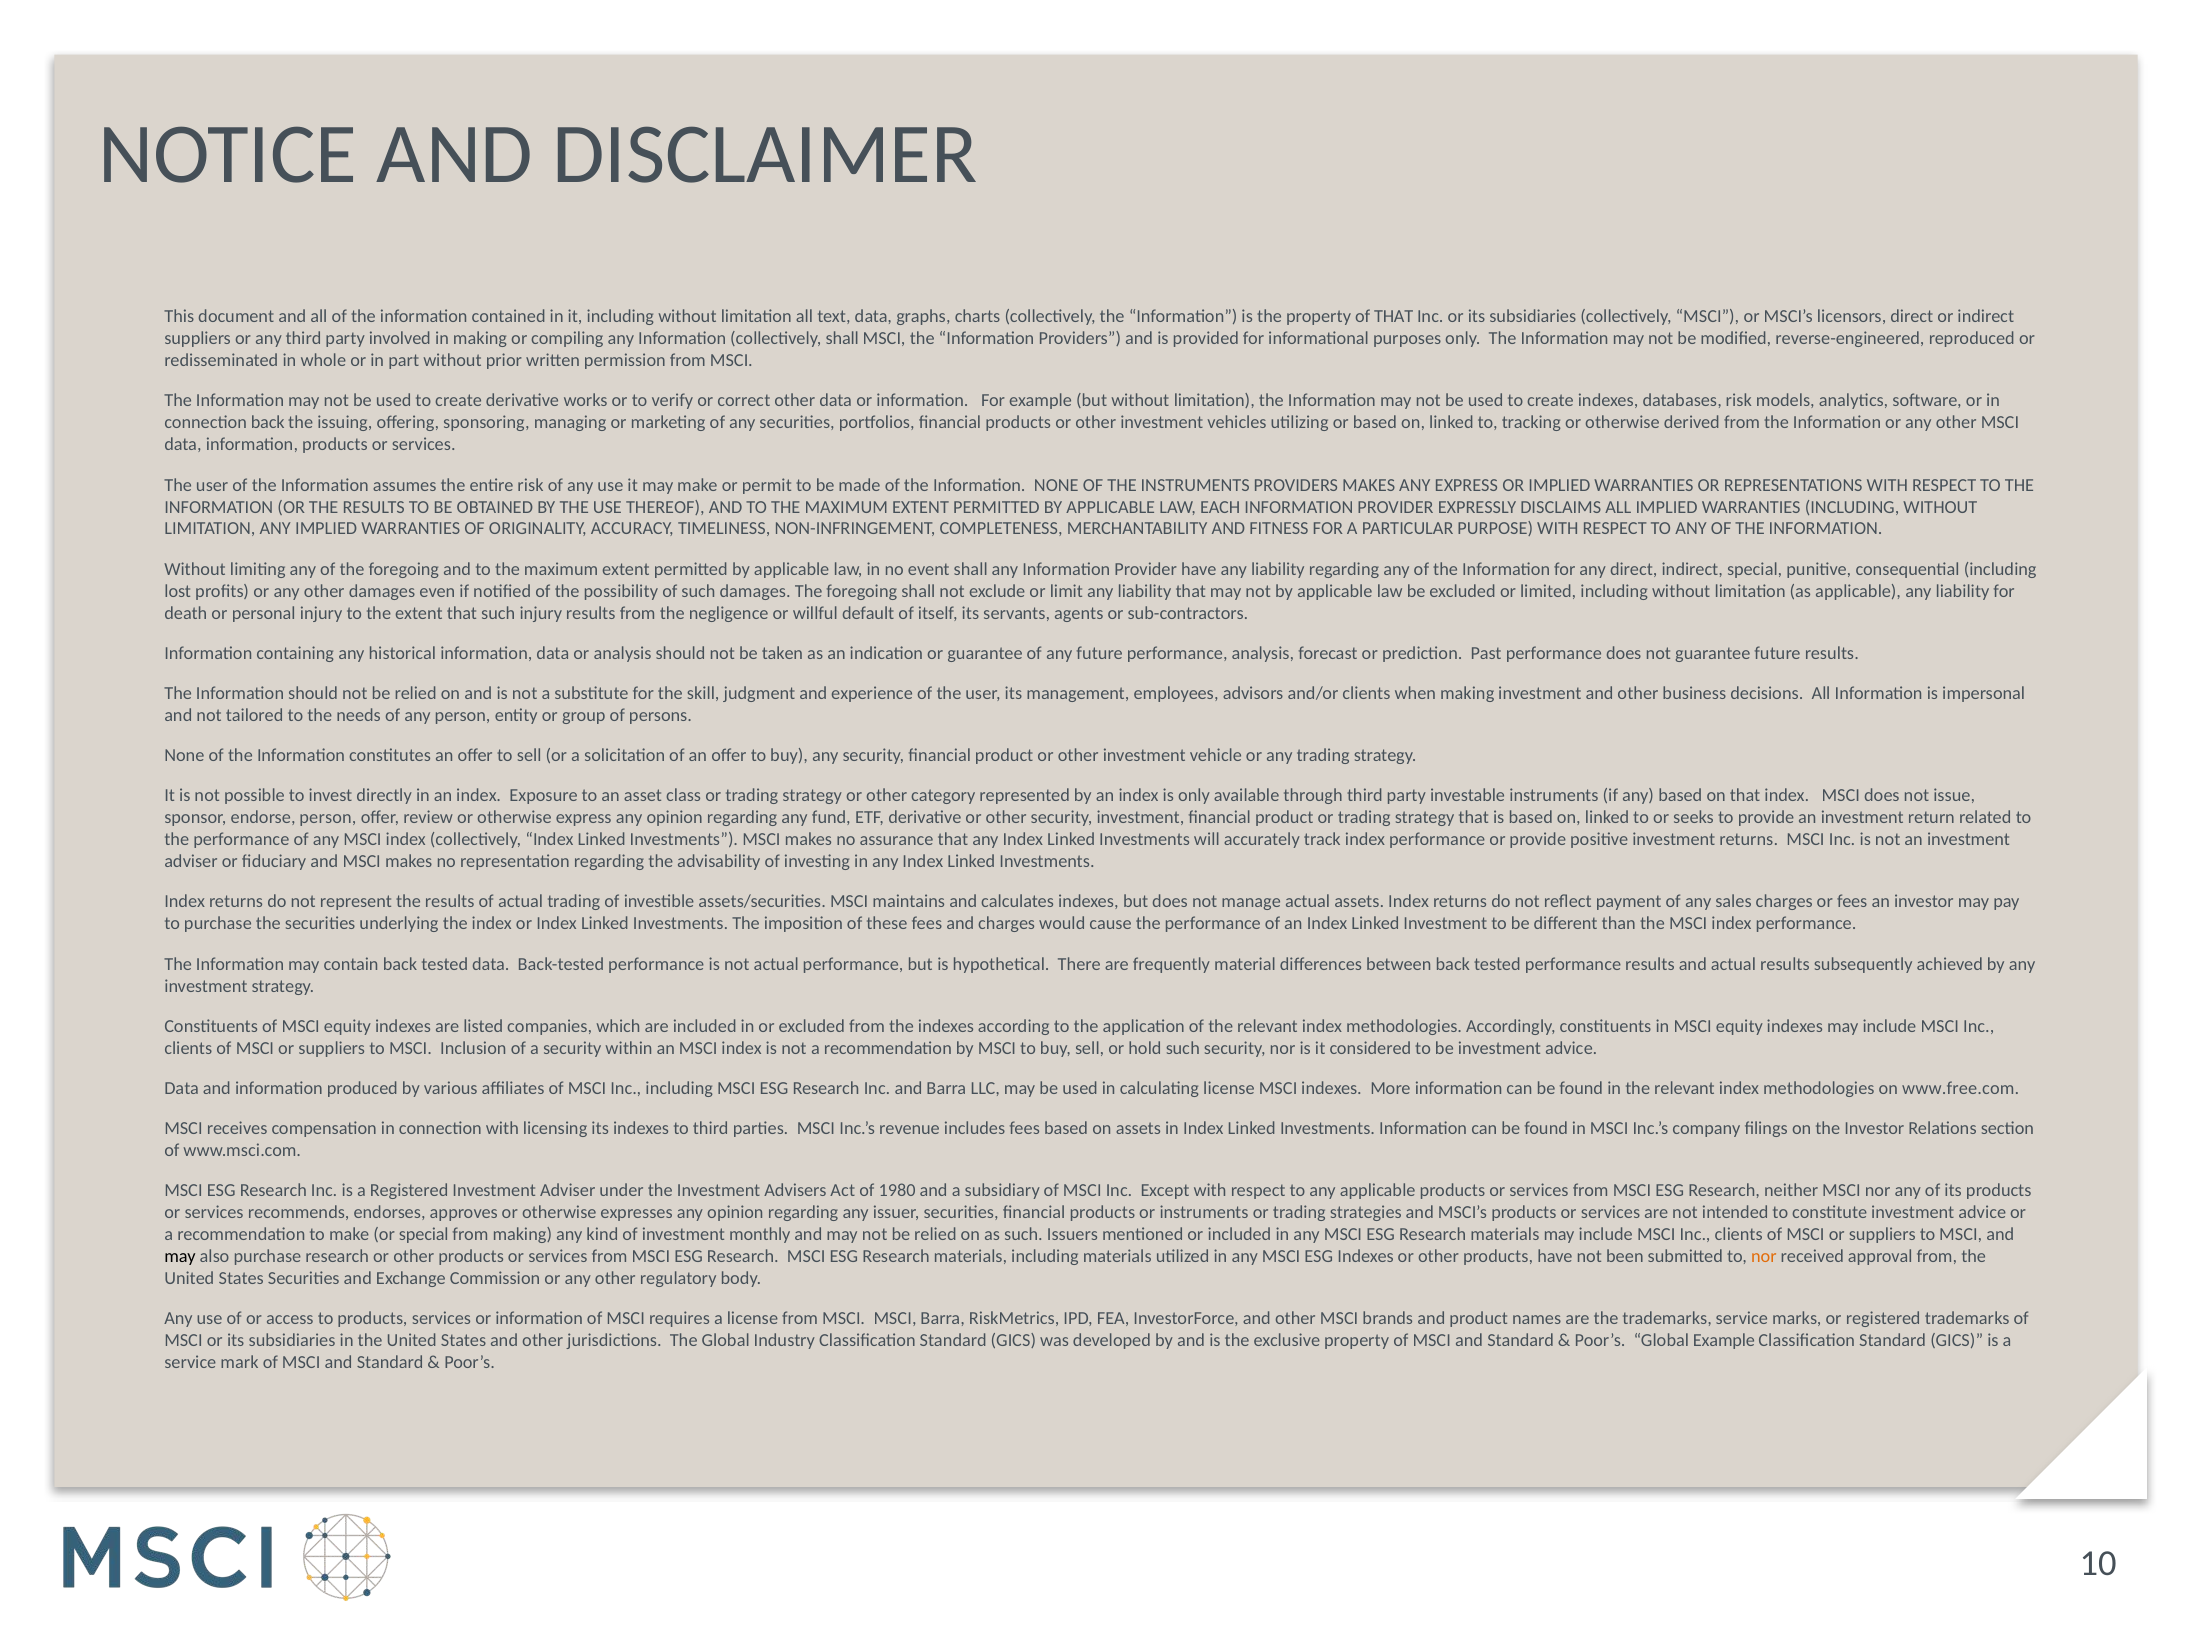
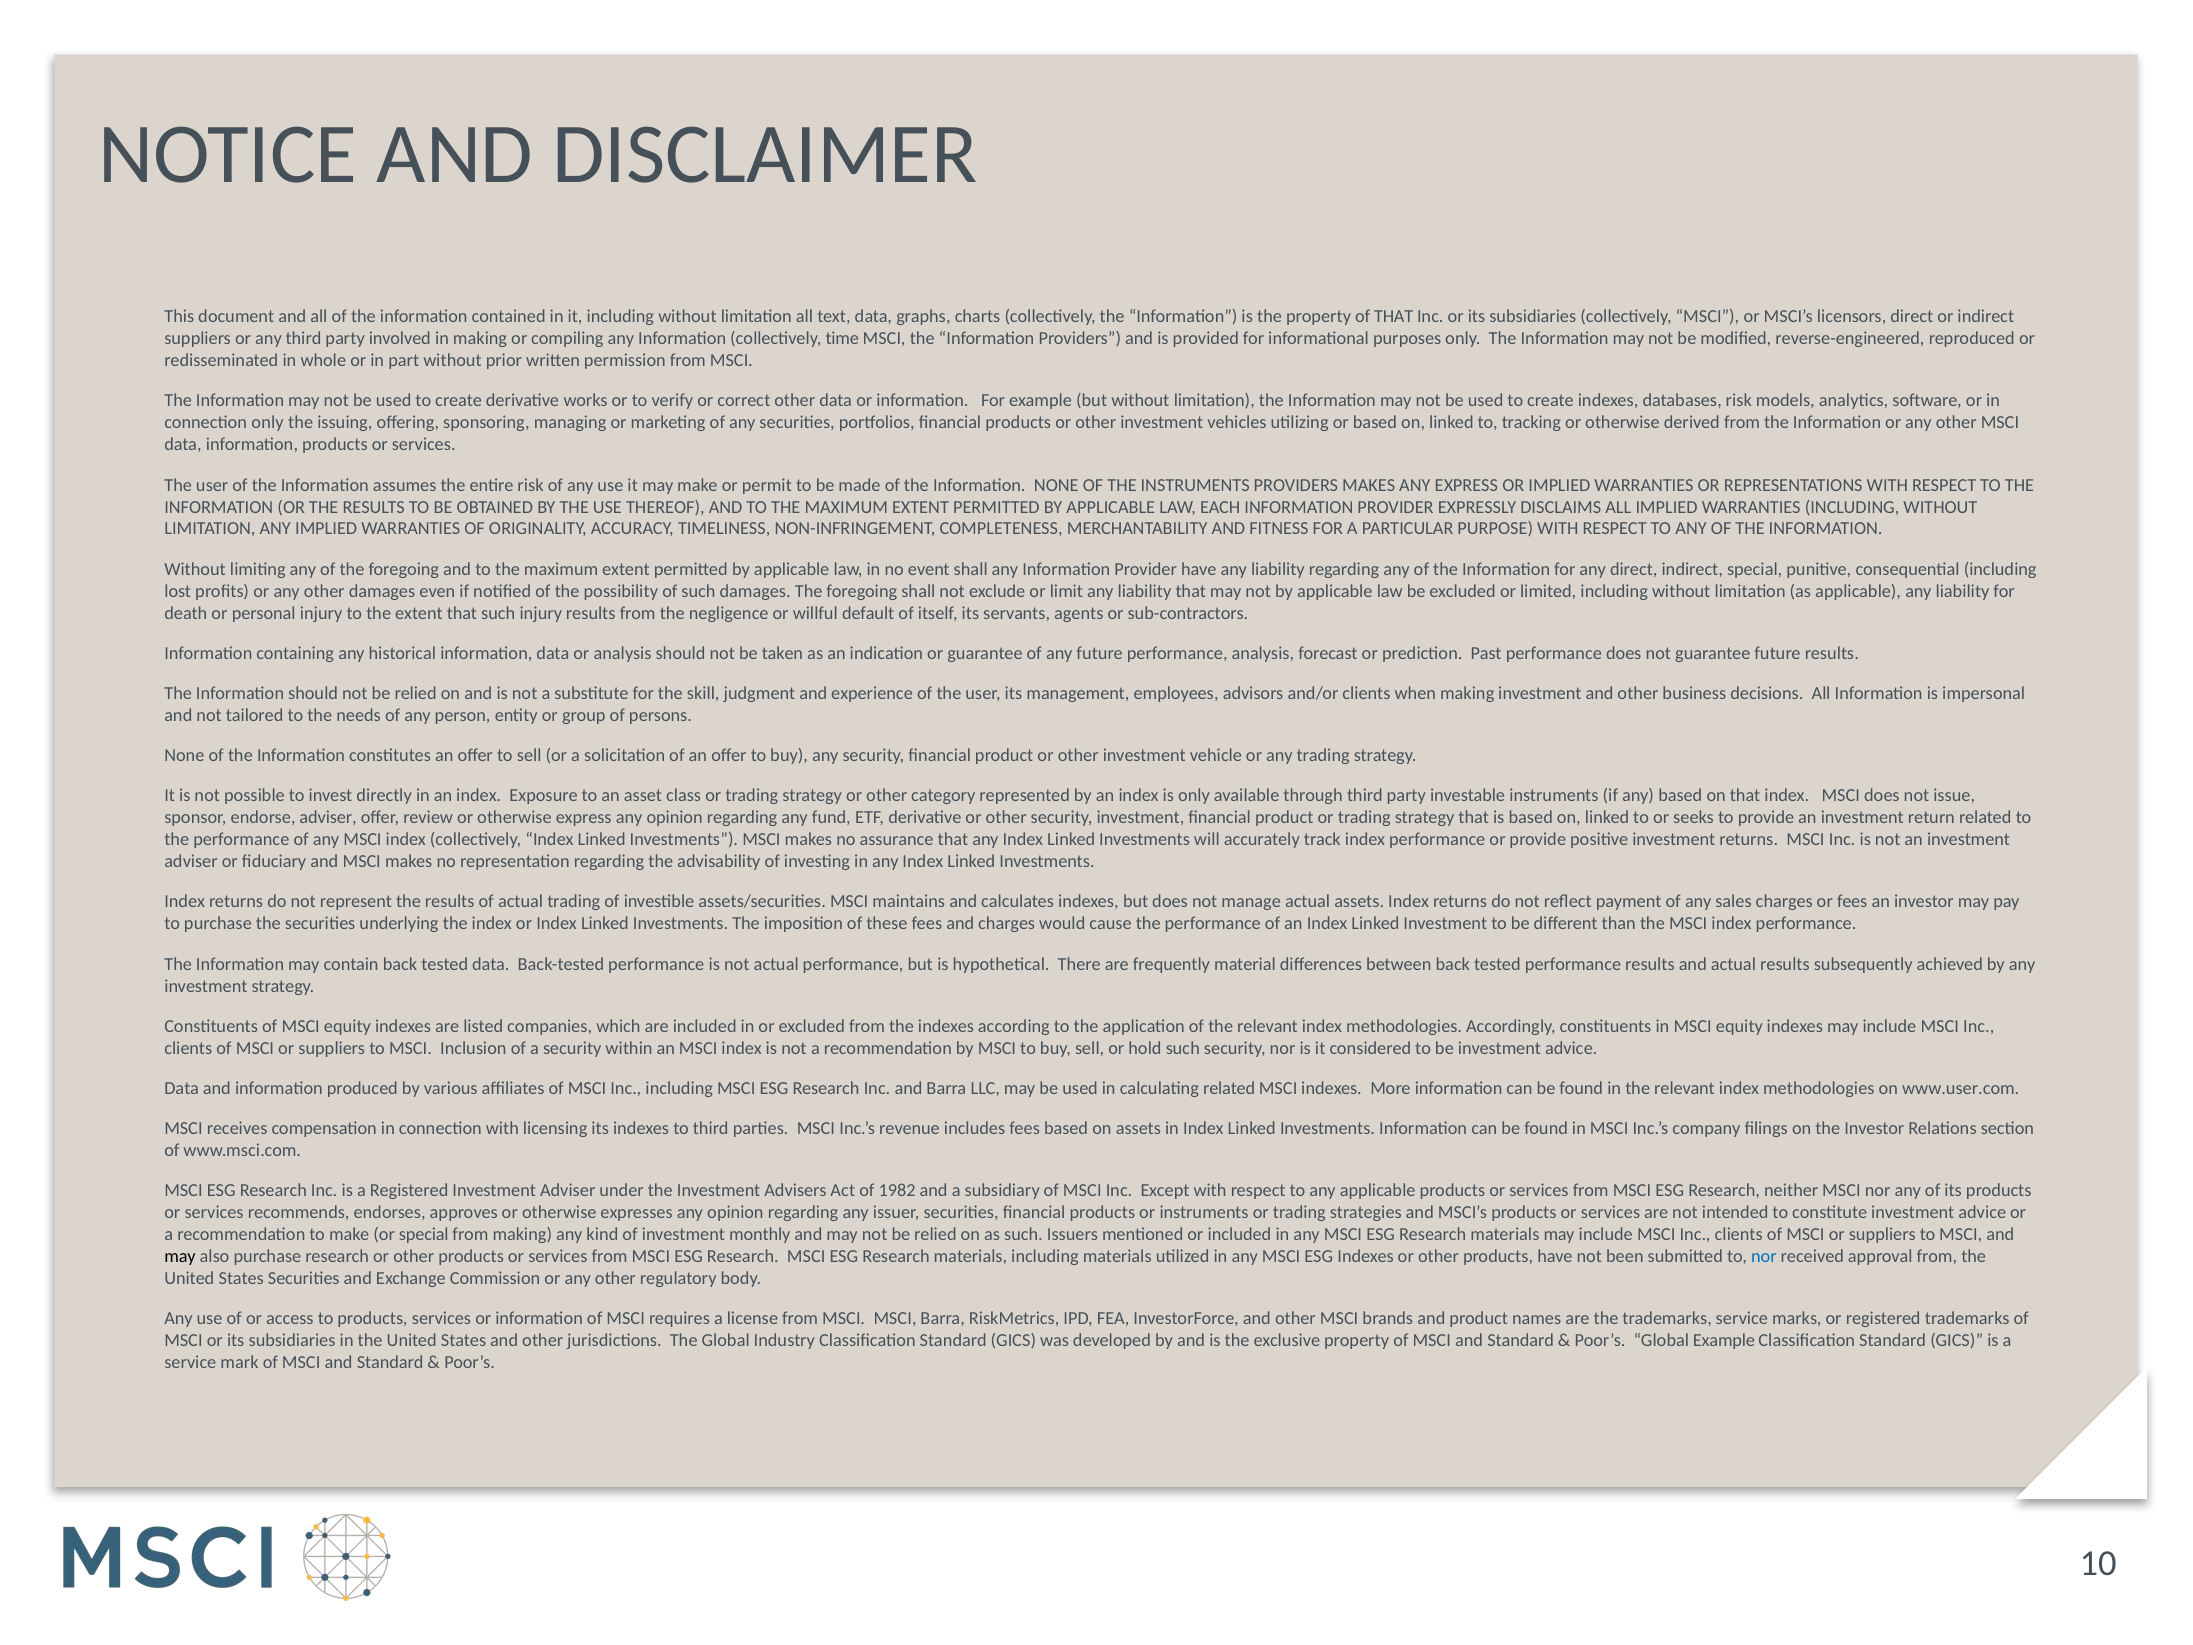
collectively shall: shall -> time (842, 339)
connection back: back -> only (268, 423)
endorse person: person -> adviser (328, 818)
calculating license: license -> related (1229, 1088)
www.free.com: www.free.com -> www.user.com (1961, 1088)
1980: 1980 -> 1982 (897, 1191)
nor colour: orange -> blue (1764, 1256)
